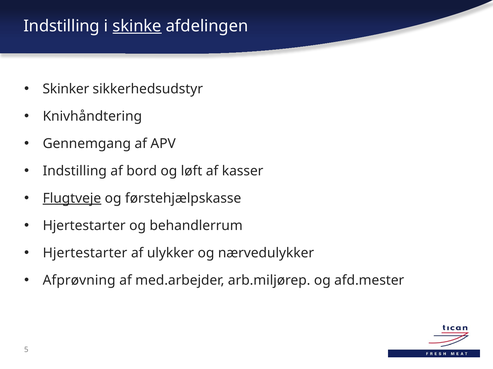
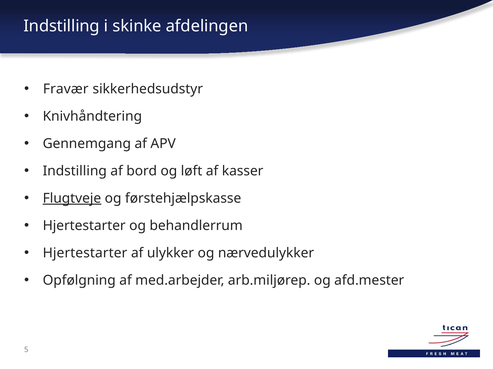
skinke underline: present -> none (137, 26)
Skinker: Skinker -> Fravær (66, 89)
Afprøvning: Afprøvning -> Opfølgning (79, 281)
